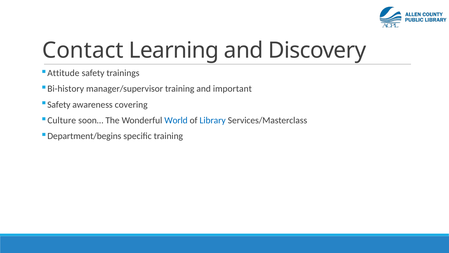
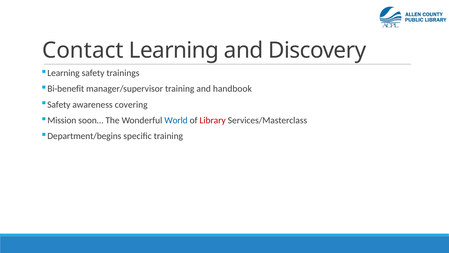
Attitude: Attitude -> Learning (63, 73)
Bi-history: Bi-history -> Bi-benefit (66, 89)
important: important -> handbook (232, 89)
Culture: Culture -> Mission (62, 120)
Library colour: blue -> red (213, 120)
